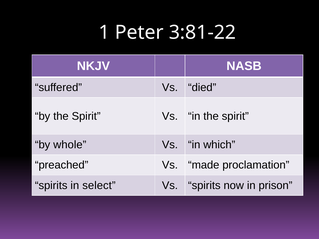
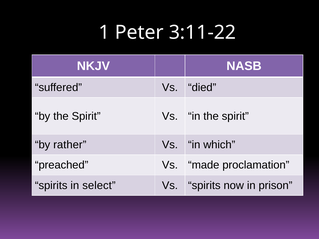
3:81-22: 3:81-22 -> 3:11-22 (202, 32)
whole: whole -> rather (70, 145)
